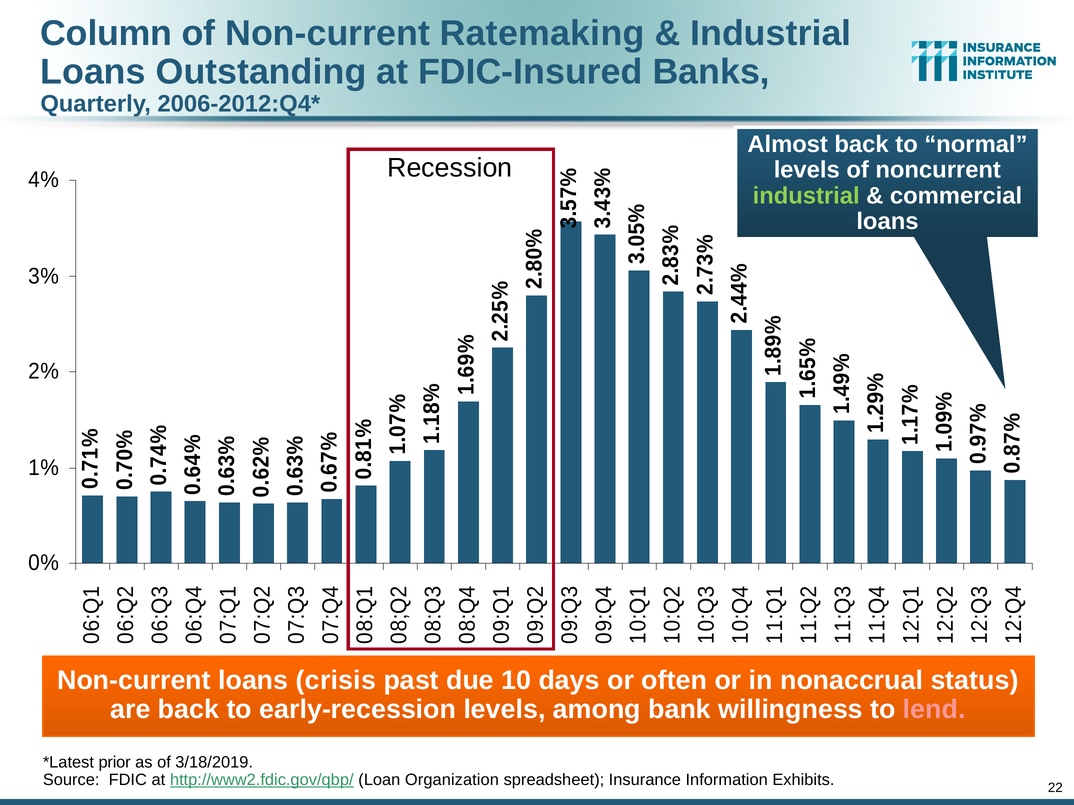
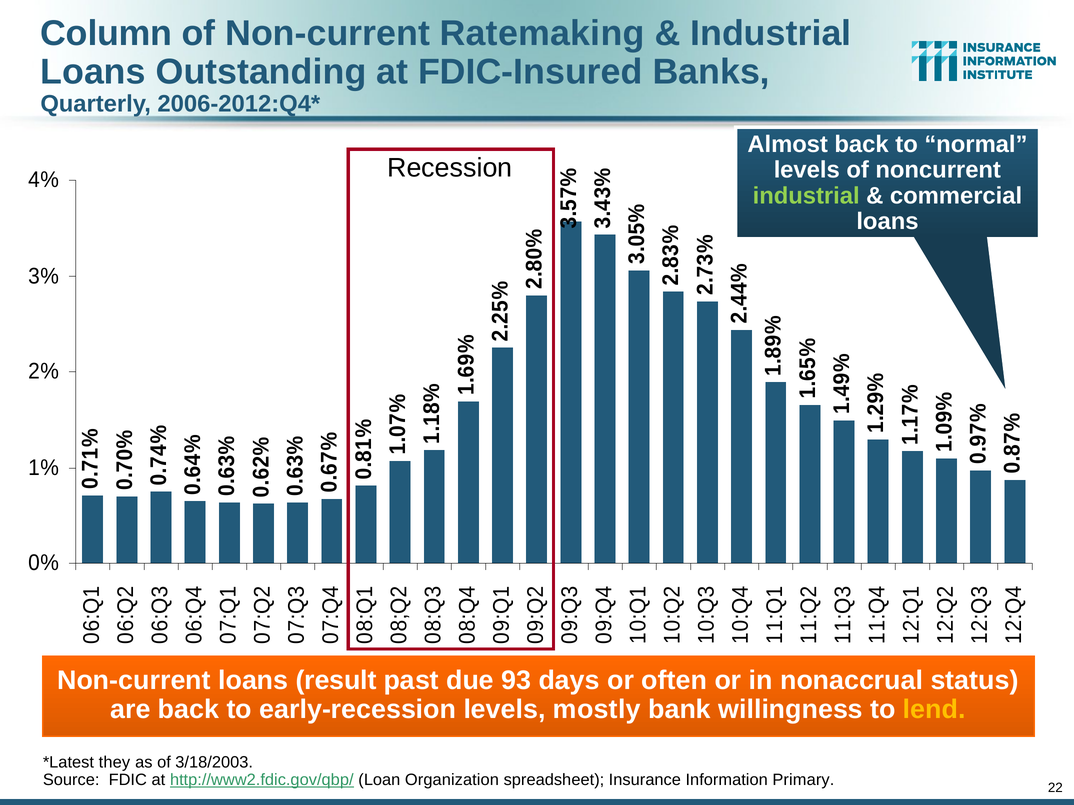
crisis: crisis -> result (336, 681)
10: 10 -> 93 (516, 681)
among: among -> mostly (597, 710)
lend colour: pink -> yellow (934, 710)
prior: prior -> they (114, 763)
3/18/2019: 3/18/2019 -> 3/18/2003 (214, 763)
Exhibits: Exhibits -> Primary (803, 780)
